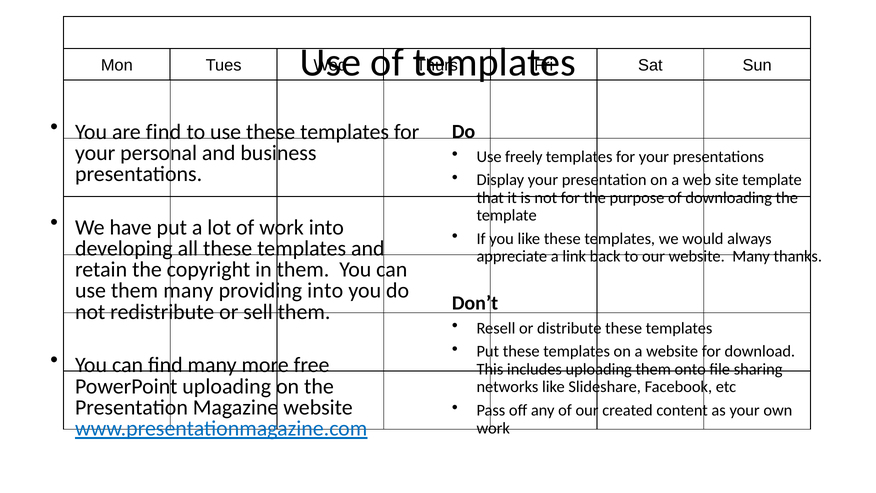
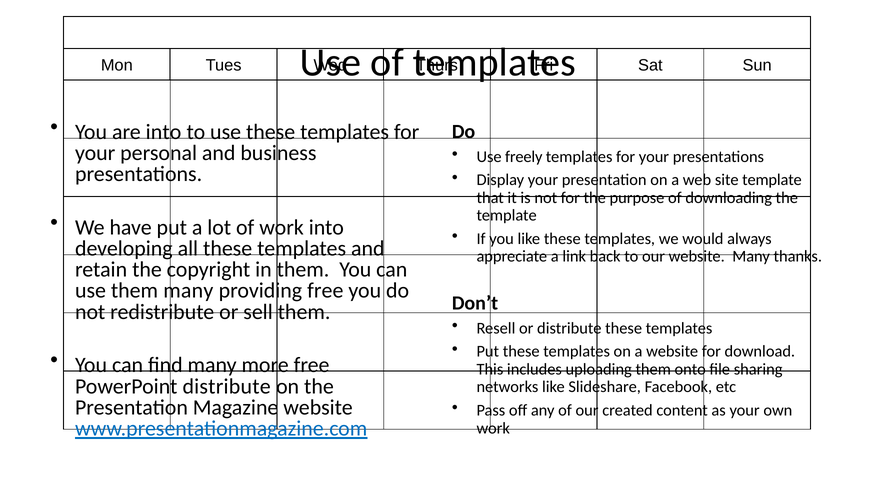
are find: find -> into (164, 132)
providing into: into -> free (325, 291)
PowerPoint uploading: uploading -> distribute (227, 386)
